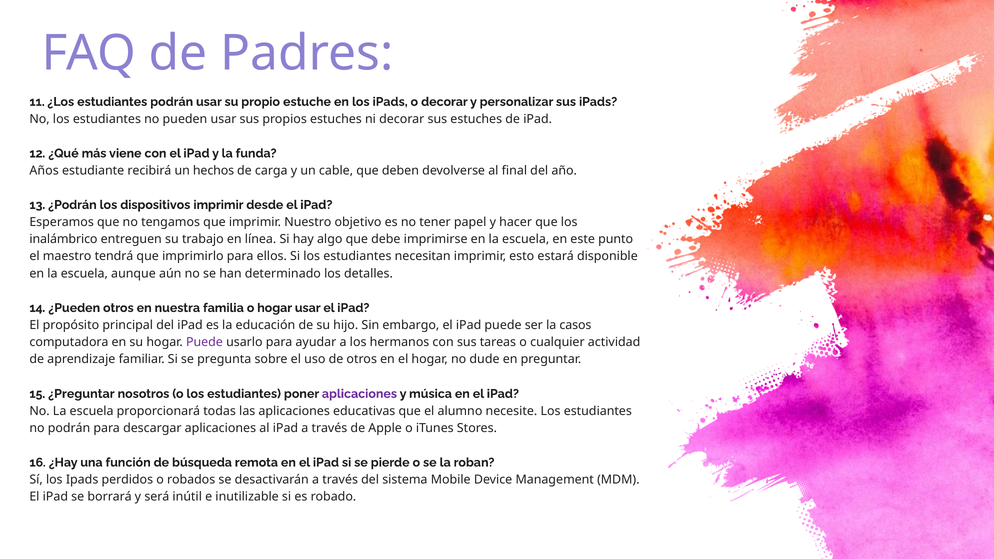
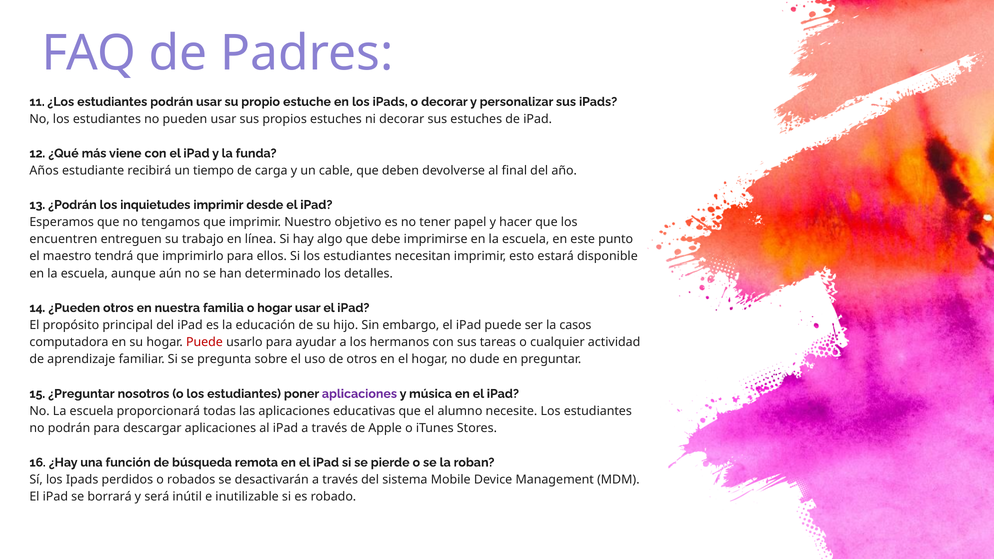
hechos: hechos -> tiempo (214, 171)
dispositivos: dispositivos -> inquietudes (155, 205)
inalámbrico: inalámbrico -> encuentren (63, 239)
Puede colour: purple -> red (204, 342)
